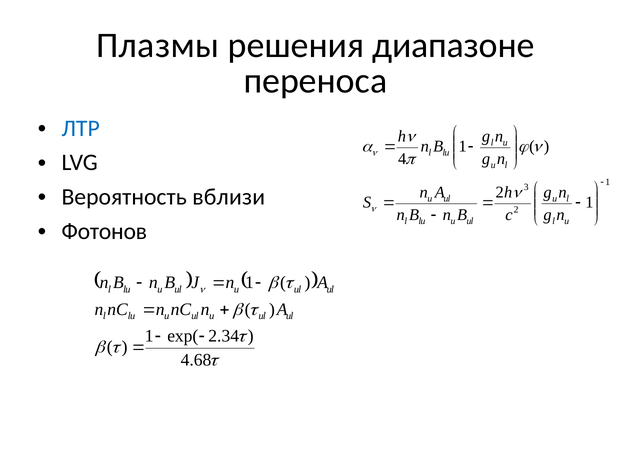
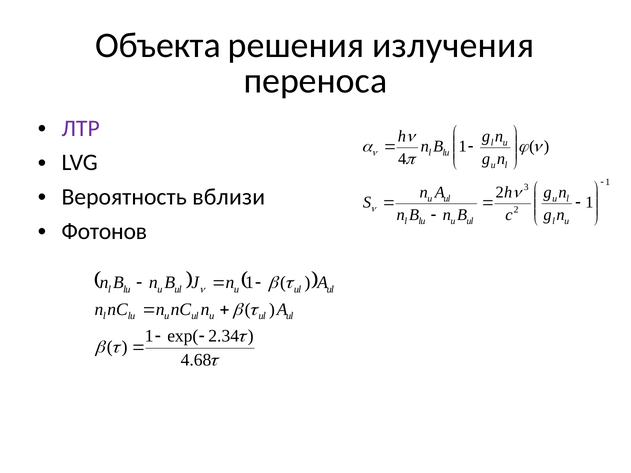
Плазмы: Плазмы -> Объекта (158, 46)
диапазоне: диапазоне -> излучения (453, 46)
ЛТР colour: blue -> purple (81, 128)
